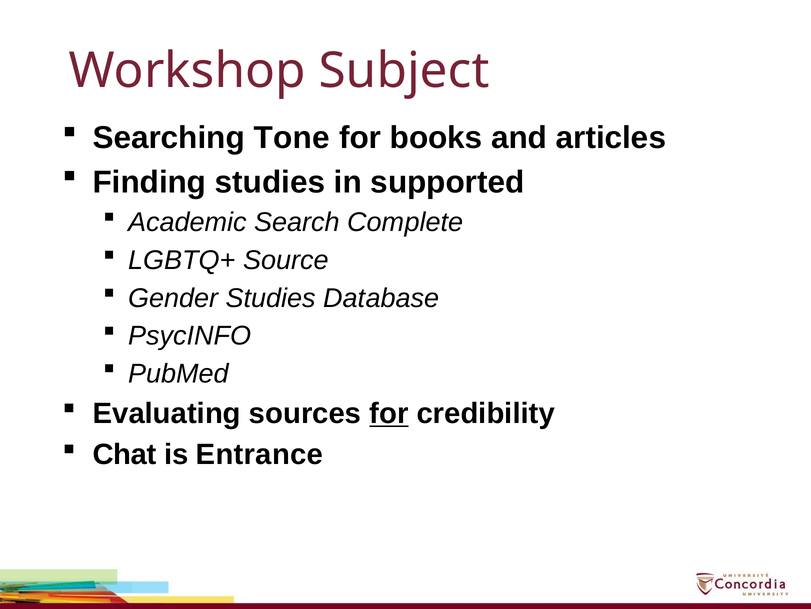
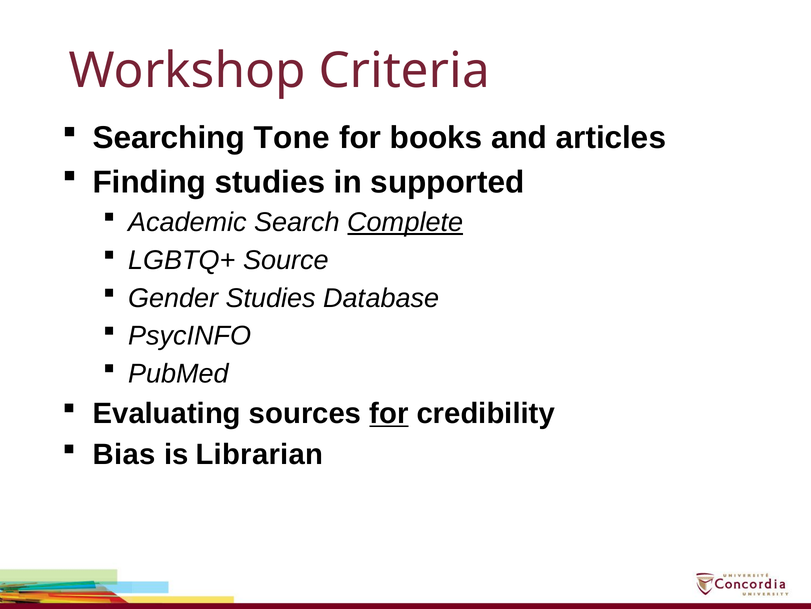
Subject: Subject -> Criteria (404, 71)
Complete underline: none -> present (405, 222)
Chat: Chat -> Bias (124, 454)
Entrance: Entrance -> Librarian (259, 454)
